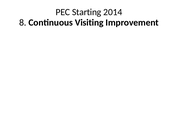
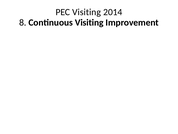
PEC Starting: Starting -> Visiting (87, 12)
